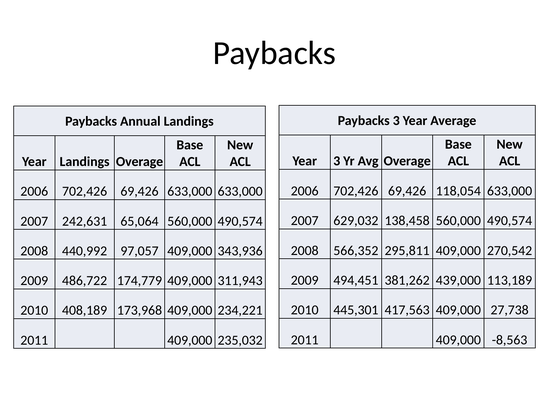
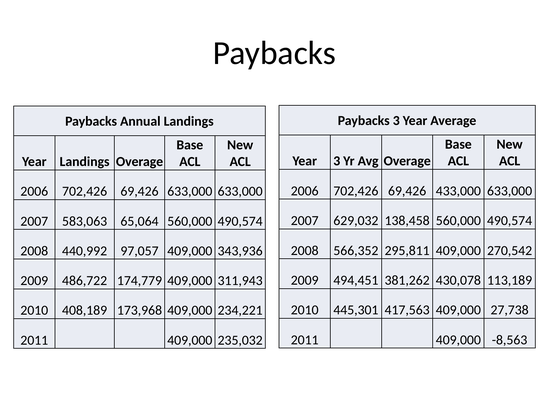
118,054: 118,054 -> 433,000 (458, 191)
242,631: 242,631 -> 583,063 (85, 221)
439,000: 439,000 -> 430,078 (458, 280)
